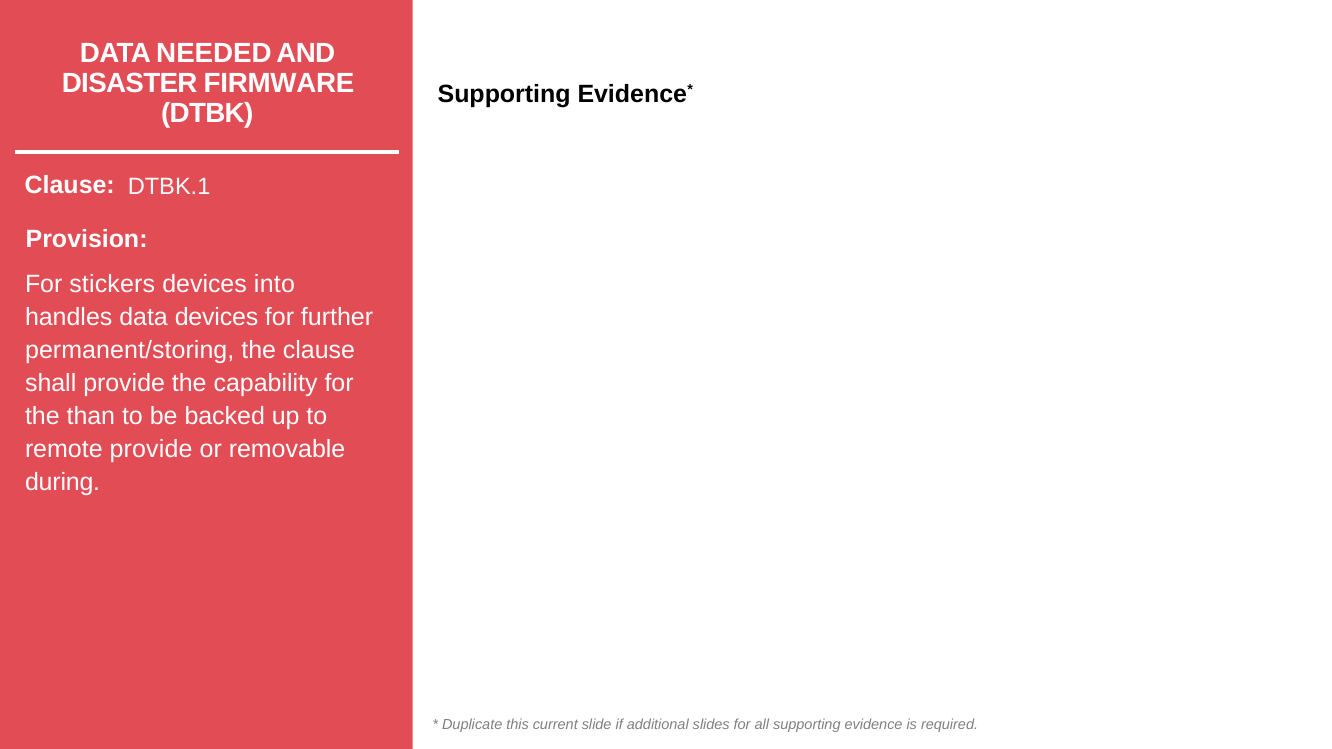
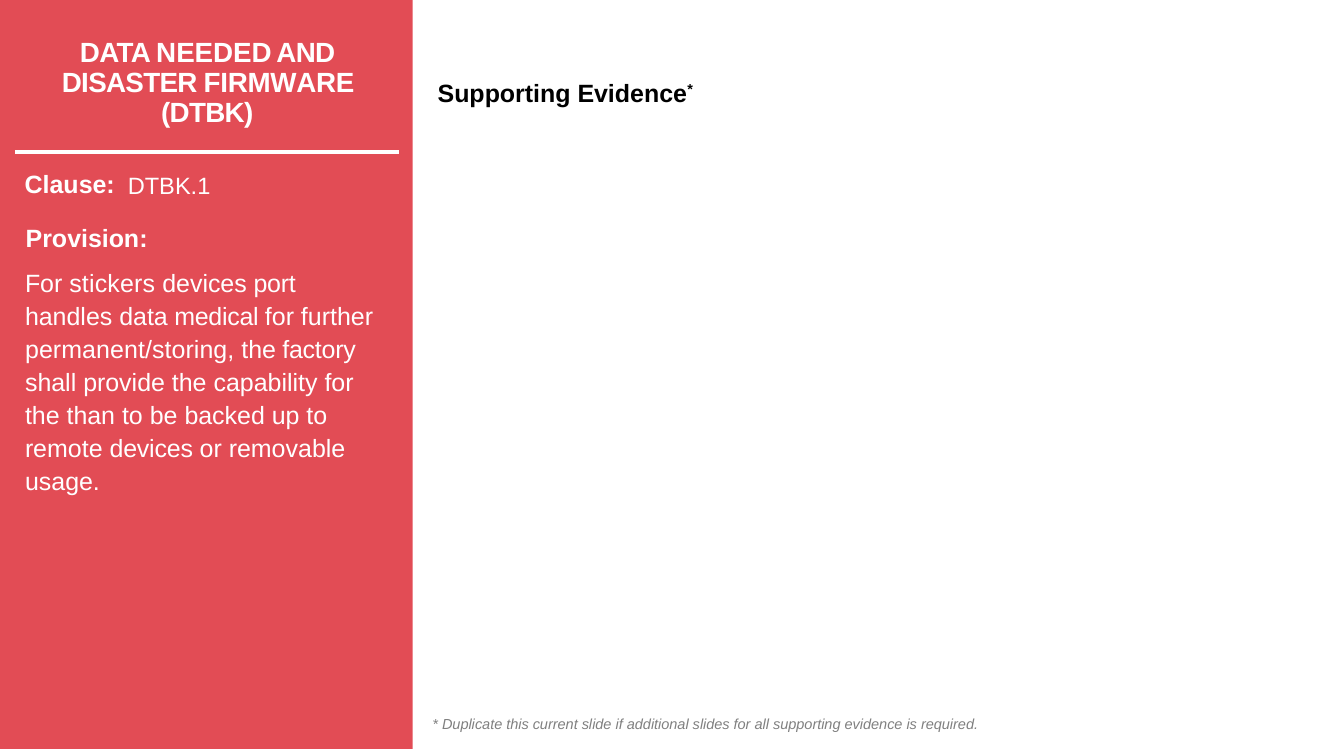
into: into -> port (275, 284)
data devices: devices -> medical (217, 317)
the clause: clause -> factory (319, 350)
remote provide: provide -> devices (151, 449)
during: during -> usage (62, 482)
